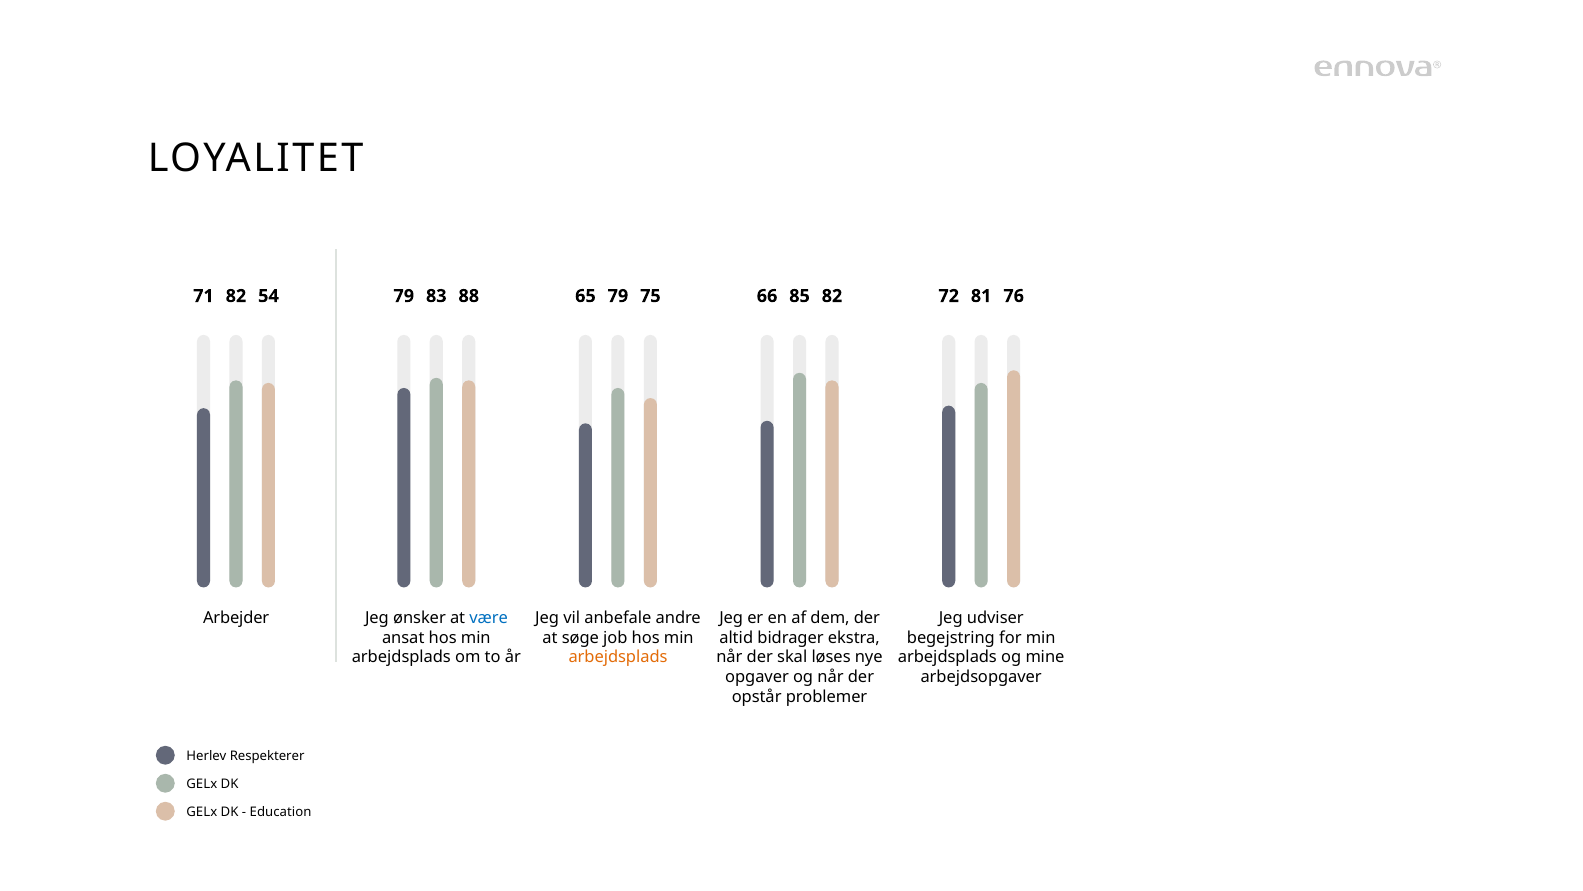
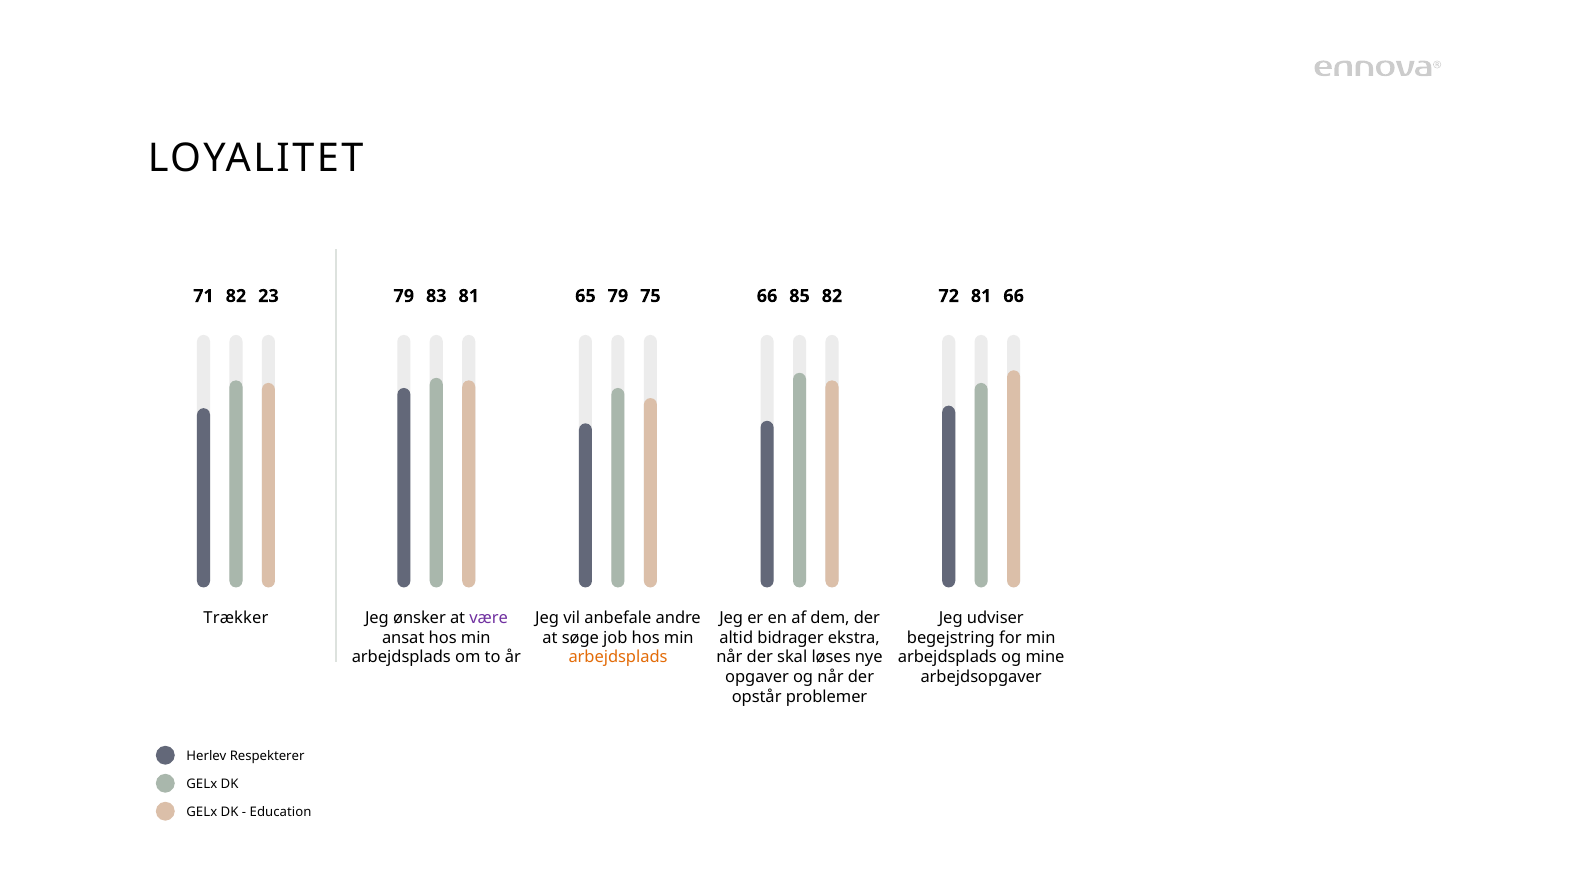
54: 54 -> 23 (268, 296)
83 88: 88 -> 81 (469, 296)
81 76: 76 -> 66 (1014, 296)
Arbejder: Arbejder -> Trækker (236, 618)
være colour: blue -> purple (489, 618)
